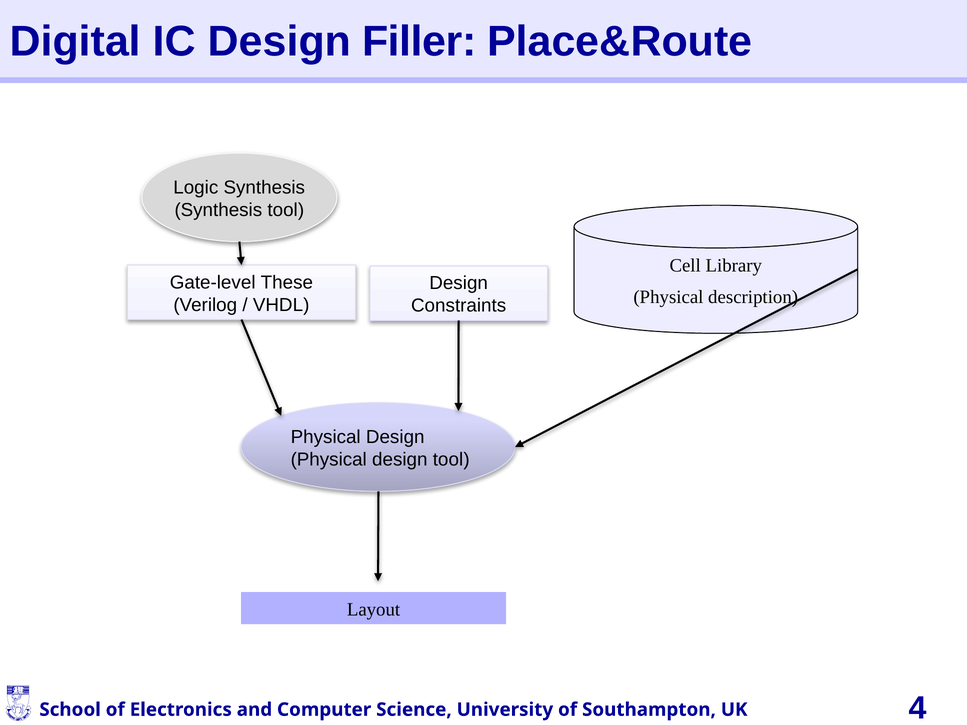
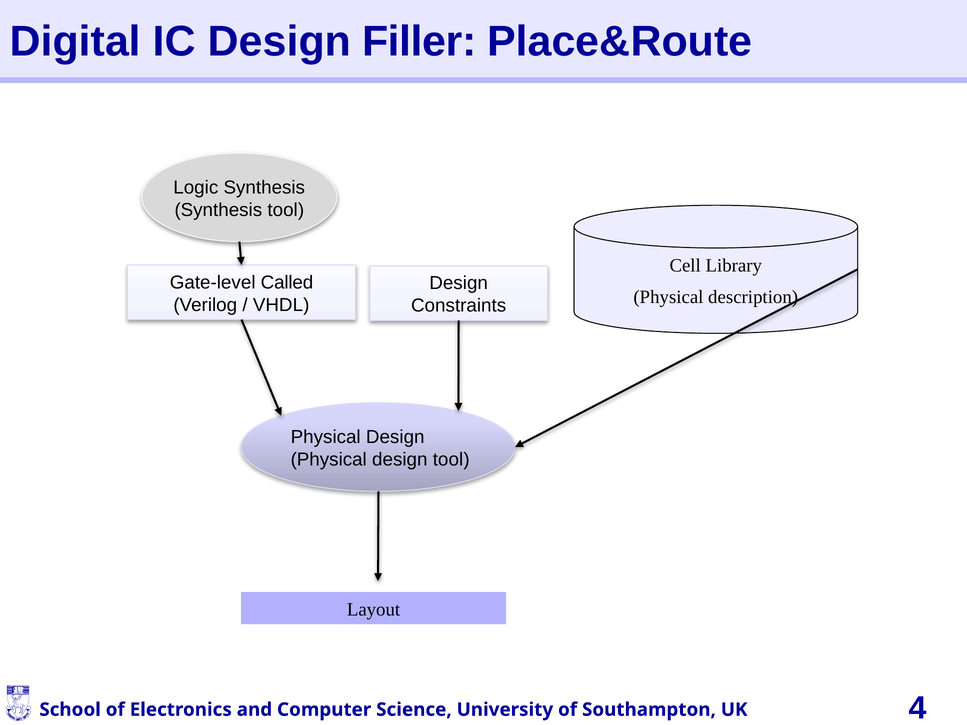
These: These -> Called (287, 282)
